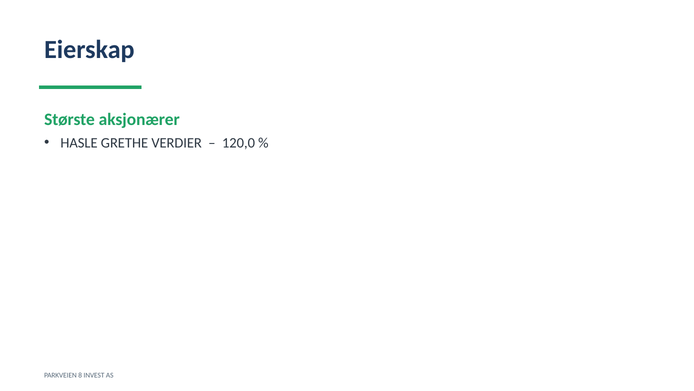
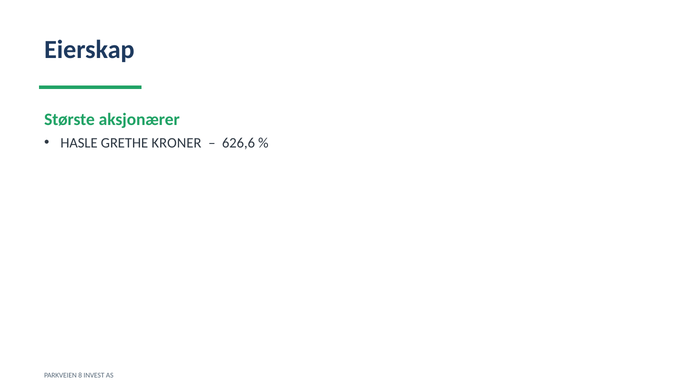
VERDIER: VERDIER -> KRONER (176, 143)
120,0: 120,0 -> 626,6 (238, 143)
